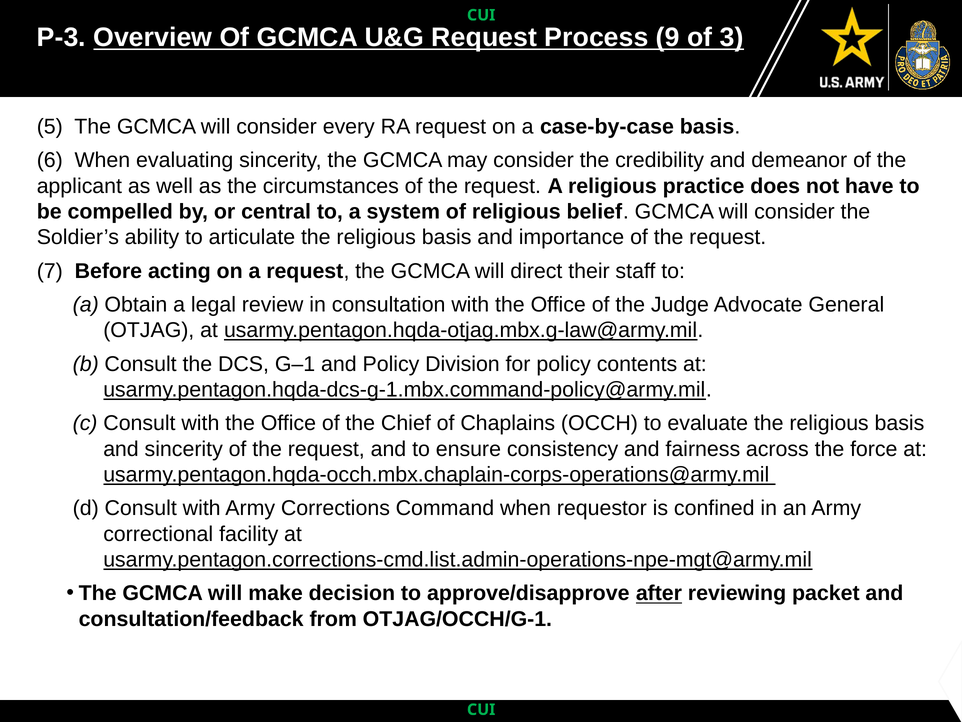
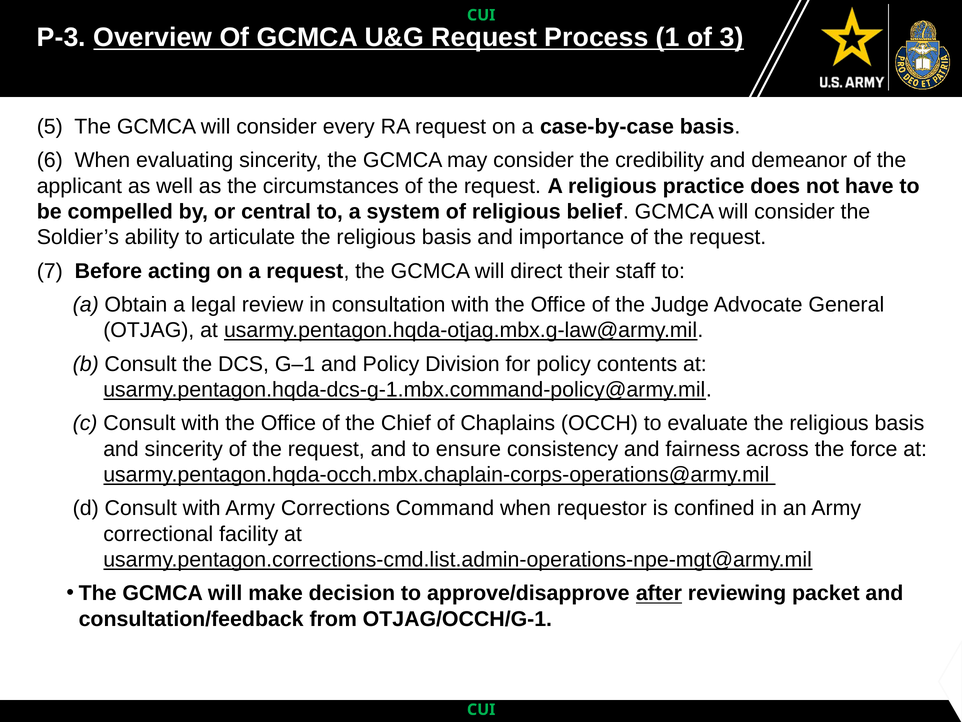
9: 9 -> 1 (668, 38)
